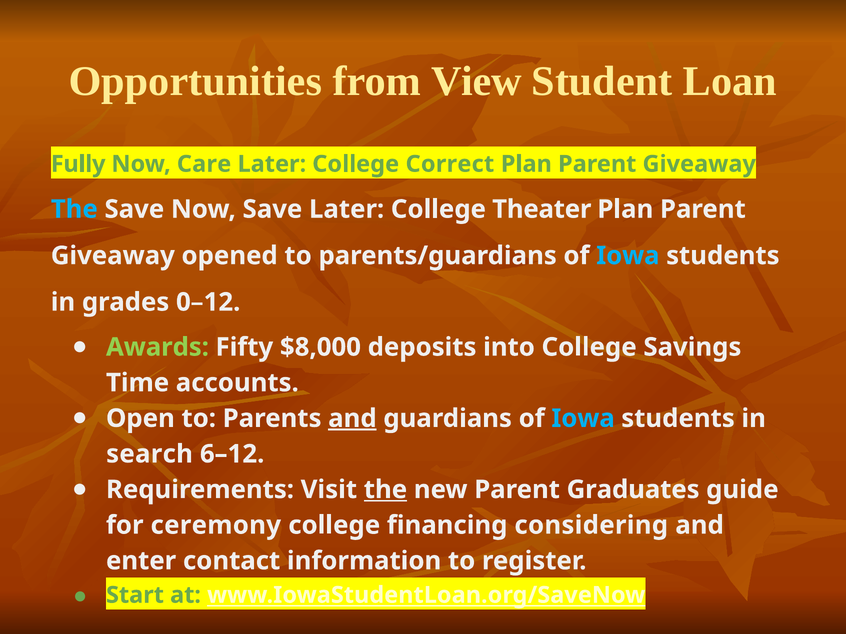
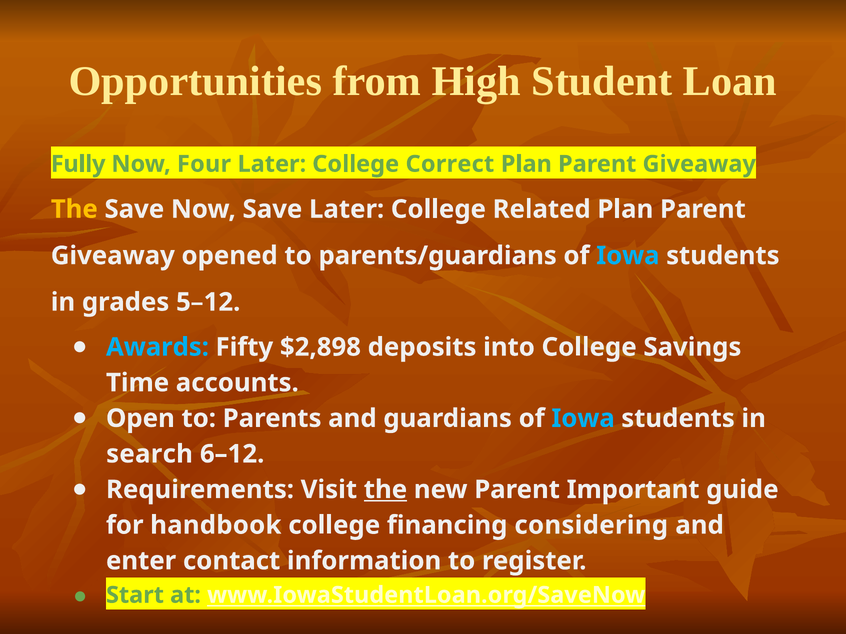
View: View -> High (476, 82)
Care: Care -> Four (204, 164)
The colour: light blue -> yellow (74, 209)
Theater: Theater -> Related (542, 209)
0–12: 0–12 -> 5–12 (208, 302)
Awards colour: light green -> light blue (157, 347)
$8,000: $8,000 -> $2,898 (320, 347)
and underline: present -> none (352, 419)
Graduates: Graduates -> Important (633, 490)
ceremony: ceremony -> handbook (216, 526)
